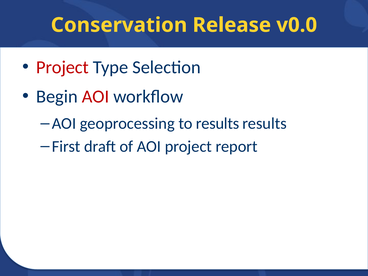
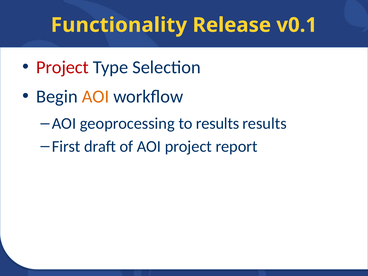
Conservation: Conservation -> Functionality (119, 25)
v0.0: v0.0 -> v0.1 (297, 25)
AOI colour: red -> orange (95, 96)
